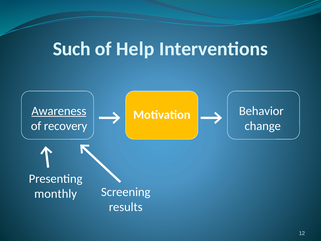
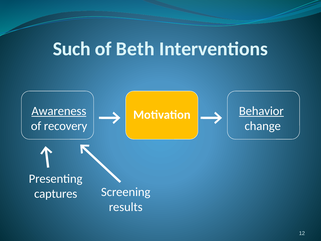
Help: Help -> Beth (135, 49)
Behavior underline: none -> present (261, 111)
monthly: monthly -> captures (56, 193)
